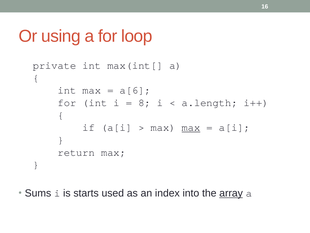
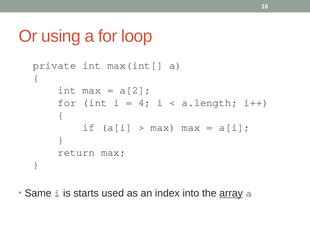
a[6: a[6 -> a[2 (135, 90)
8: 8 -> 4 (144, 102)
max underline: present -> none (191, 127)
Sums: Sums -> Same (38, 193)
